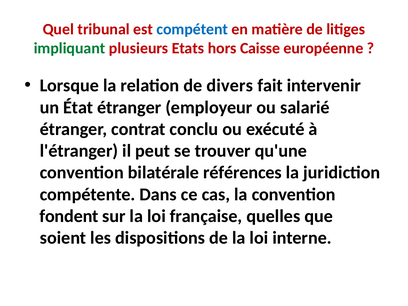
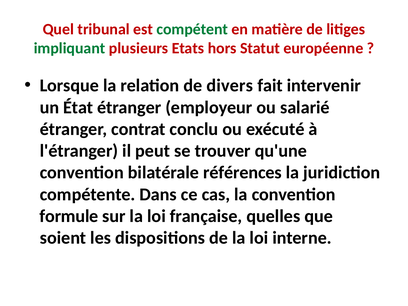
compétent colour: blue -> green (192, 29)
Caisse: Caisse -> Statut (260, 48)
fondent: fondent -> formule (69, 216)
